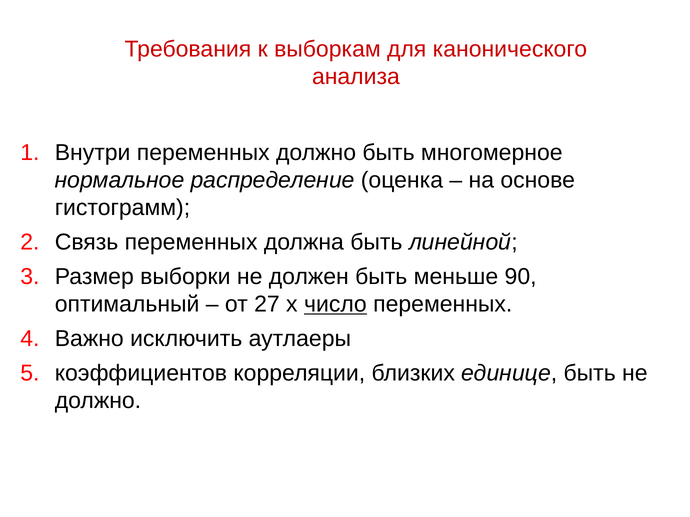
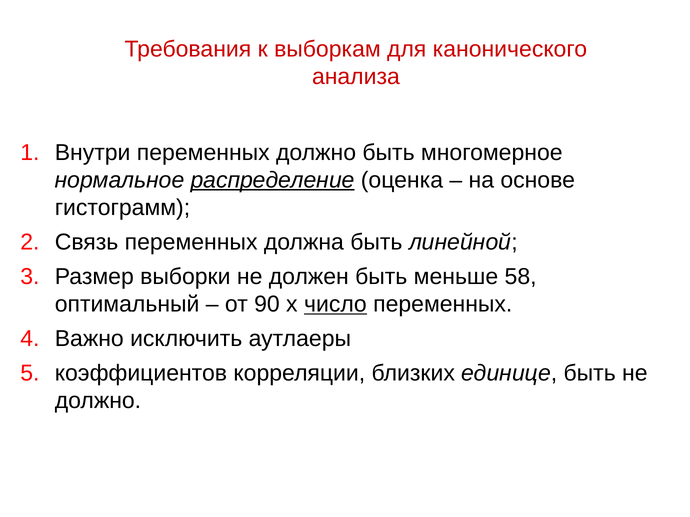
распределение underline: none -> present (273, 180)
90: 90 -> 58 (521, 277)
27: 27 -> 90 (267, 304)
